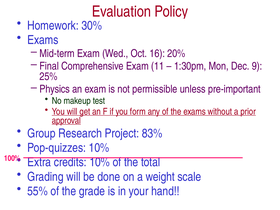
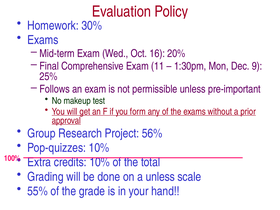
Physics: Physics -> Follows (55, 89)
83%: 83% -> 56% (152, 133)
a weight: weight -> unless (160, 177)
